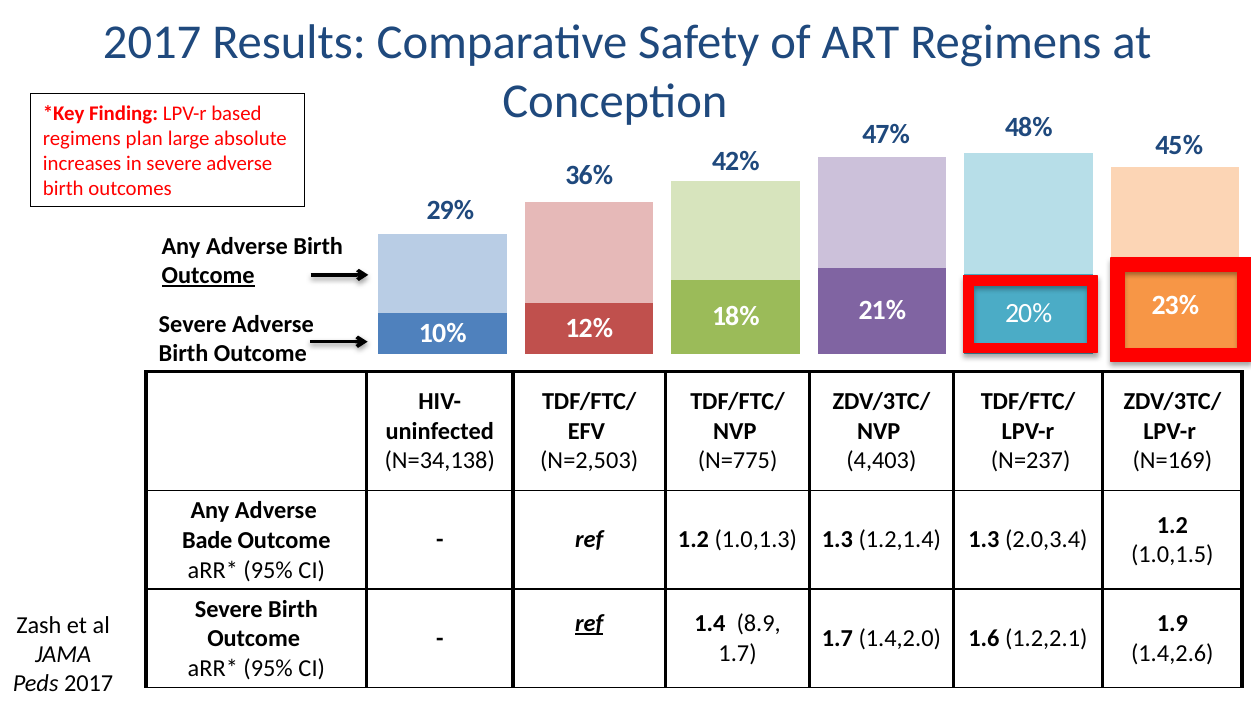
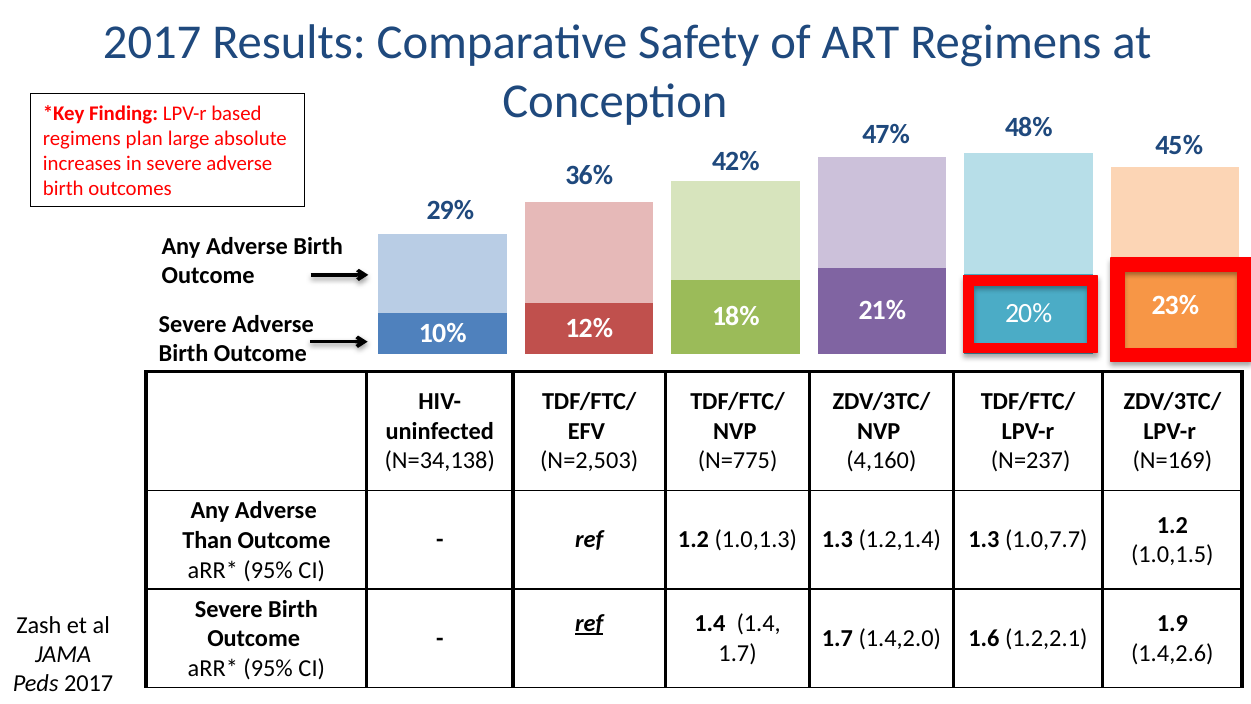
Outcome underline: present -> none (208, 275)
4,403: 4,403 -> 4,160 (881, 461)
2.0,3.4: 2.0,3.4 -> 1.0,7.7 (1046, 540)
Bade: Bade -> Than (207, 540)
1.4 8.9: 8.9 -> 1.4 (759, 623)
